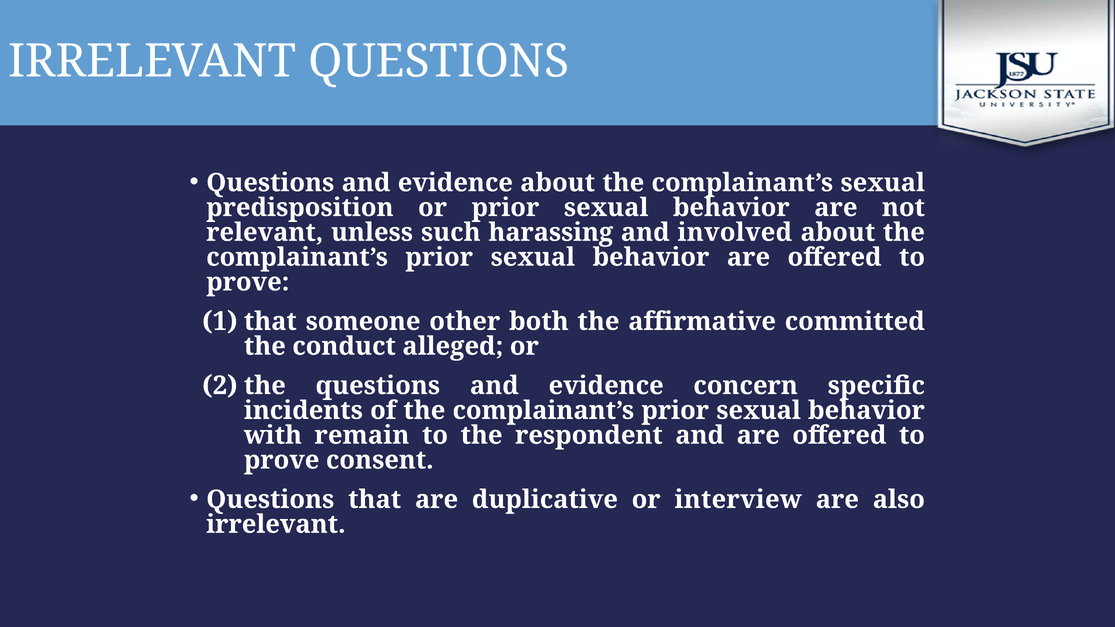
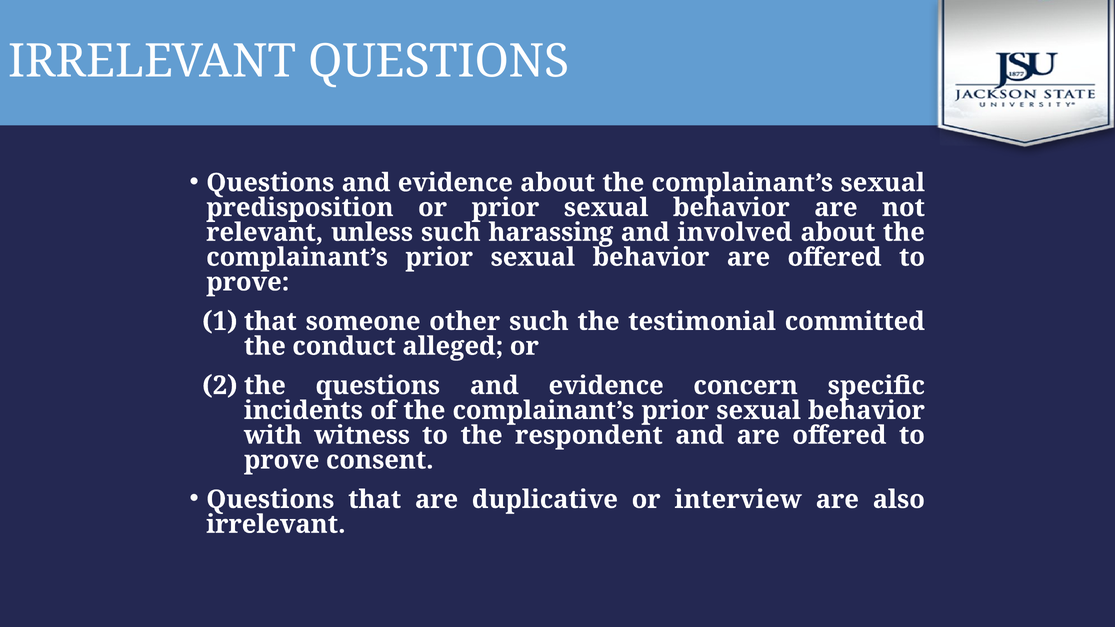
other both: both -> such (539, 322)
affirmative: affirmative -> testimonial (702, 322)
remain: remain -> witness (362, 435)
